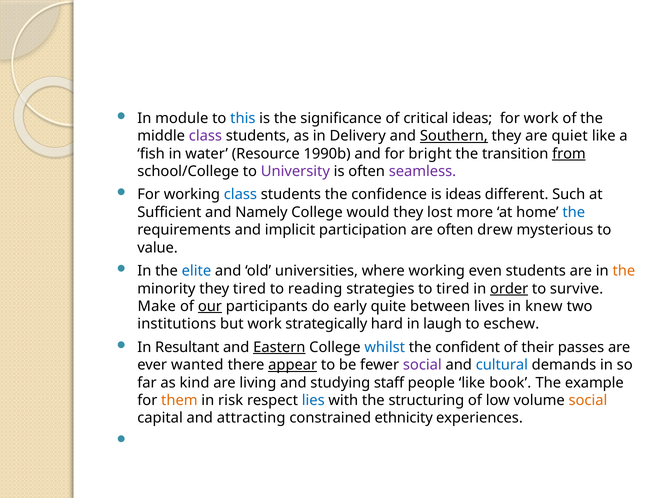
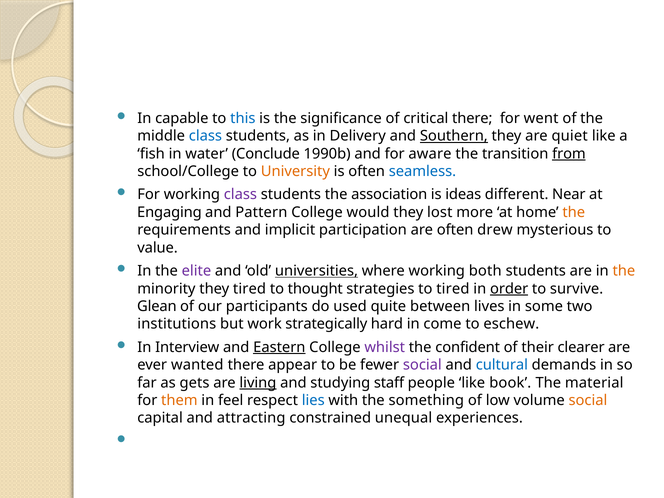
module: module -> capable (182, 118)
critical ideas: ideas -> there (472, 118)
for work: work -> went (541, 118)
class colour: purple -> blue (205, 136)
Resource: Resource -> Conclude (266, 154)
bright: bright -> aware (430, 154)
University colour: purple -> orange (295, 171)
seamless colour: purple -> blue (422, 171)
class colour: blue -> purple (240, 195)
confidence: confidence -> association (389, 195)
Such: Such -> Near (569, 195)
Sufficient: Sufficient -> Engaging (169, 212)
Namely: Namely -> Pattern (261, 212)
the colour: blue -> orange (574, 212)
elite colour: blue -> purple (196, 271)
universities underline: none -> present (316, 271)
even: even -> both (485, 271)
reading: reading -> thought (315, 289)
Make: Make -> Glean (157, 306)
our underline: present -> none (210, 306)
early: early -> used (350, 306)
knew: knew -> some (544, 306)
laugh: laugh -> come (443, 324)
Resultant: Resultant -> Interview (187, 347)
whilst colour: blue -> purple (385, 347)
passes: passes -> clearer (581, 347)
appear underline: present -> none (293, 365)
kind: kind -> gets (195, 383)
living underline: none -> present (258, 383)
example: example -> material (594, 383)
risk: risk -> feel (231, 400)
structuring: structuring -> something (426, 400)
ethnicity: ethnicity -> unequal (404, 418)
